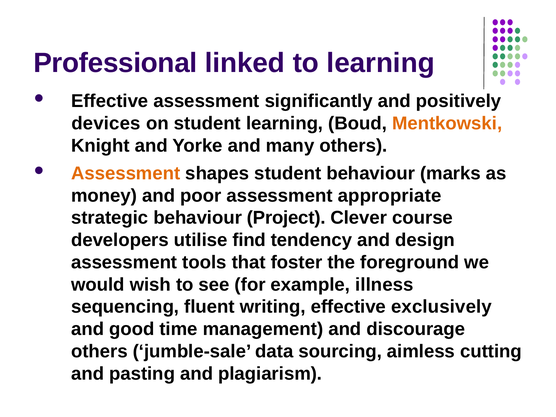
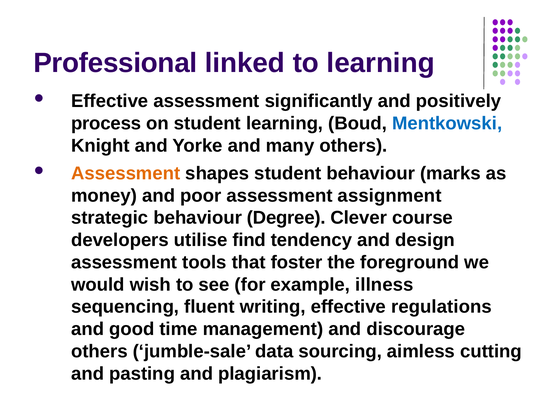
devices: devices -> process (106, 123)
Mentkowski colour: orange -> blue (447, 123)
appropriate: appropriate -> assignment (390, 196)
Project: Project -> Degree (286, 218)
exclusively: exclusively -> regulations (441, 307)
